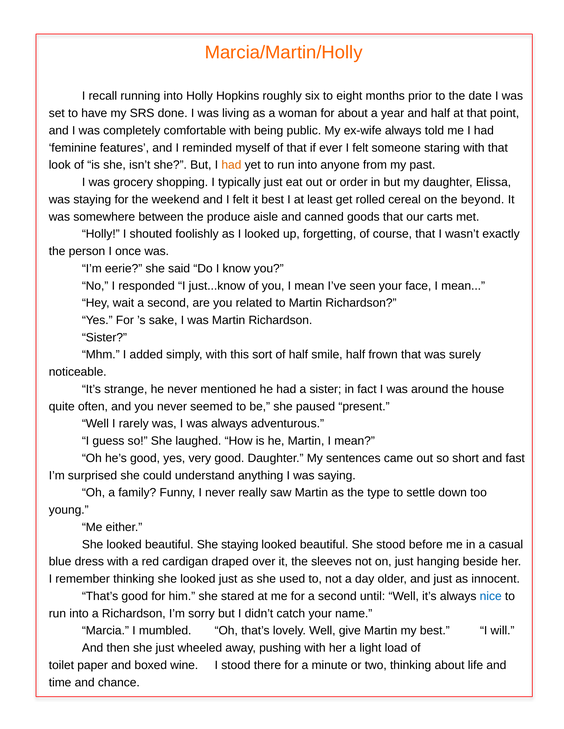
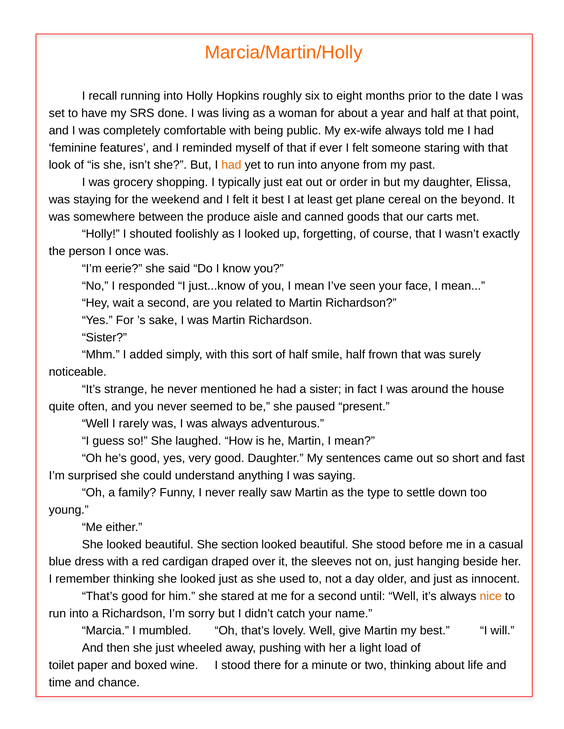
rolled: rolled -> plane (370, 200)
She staying: staying -> section (240, 545)
nice colour: blue -> orange (491, 597)
